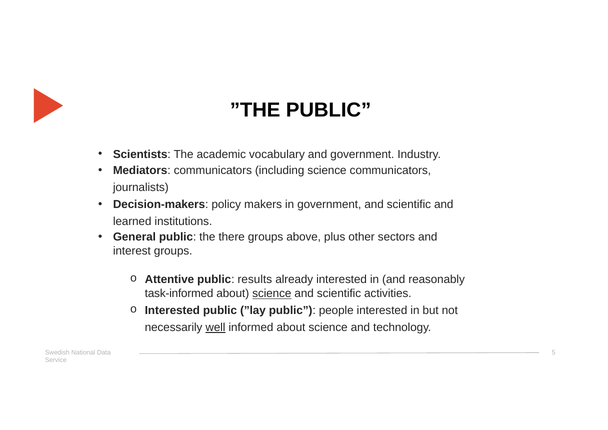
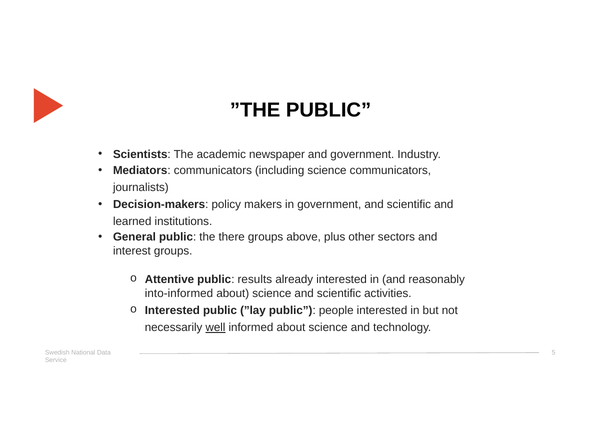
vocabulary: vocabulary -> newspaper (277, 154)
task-informed: task-informed -> into-informed (179, 294)
science underline: present -> none (272, 294)
